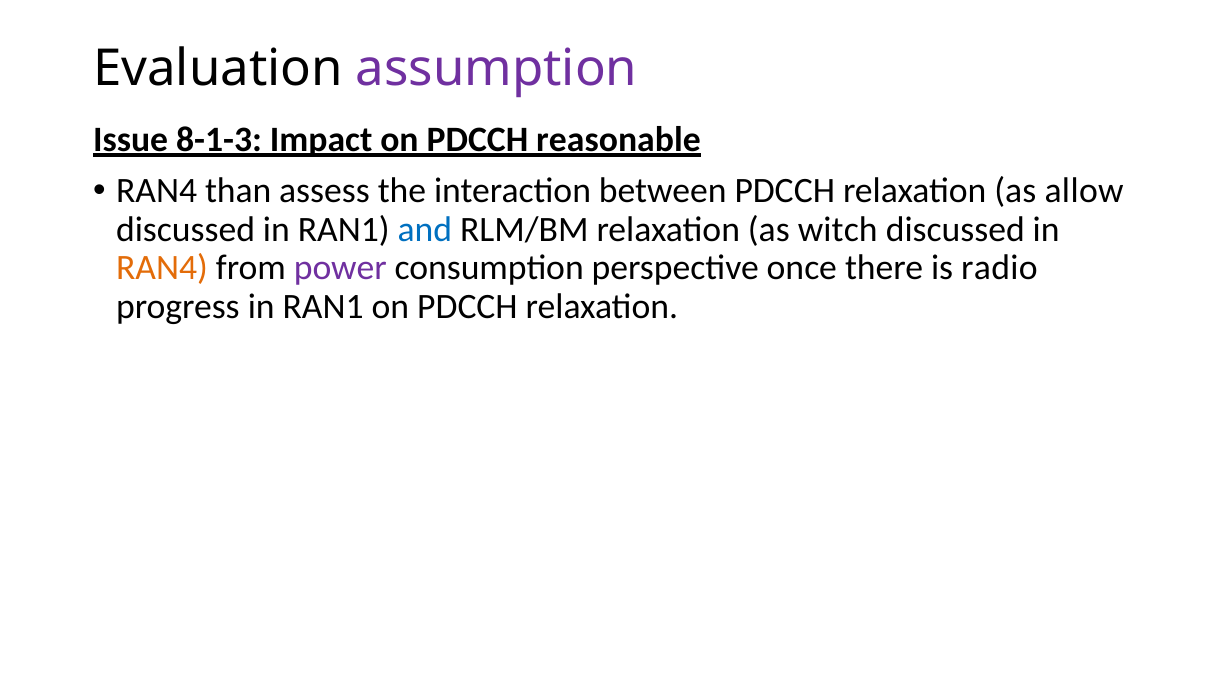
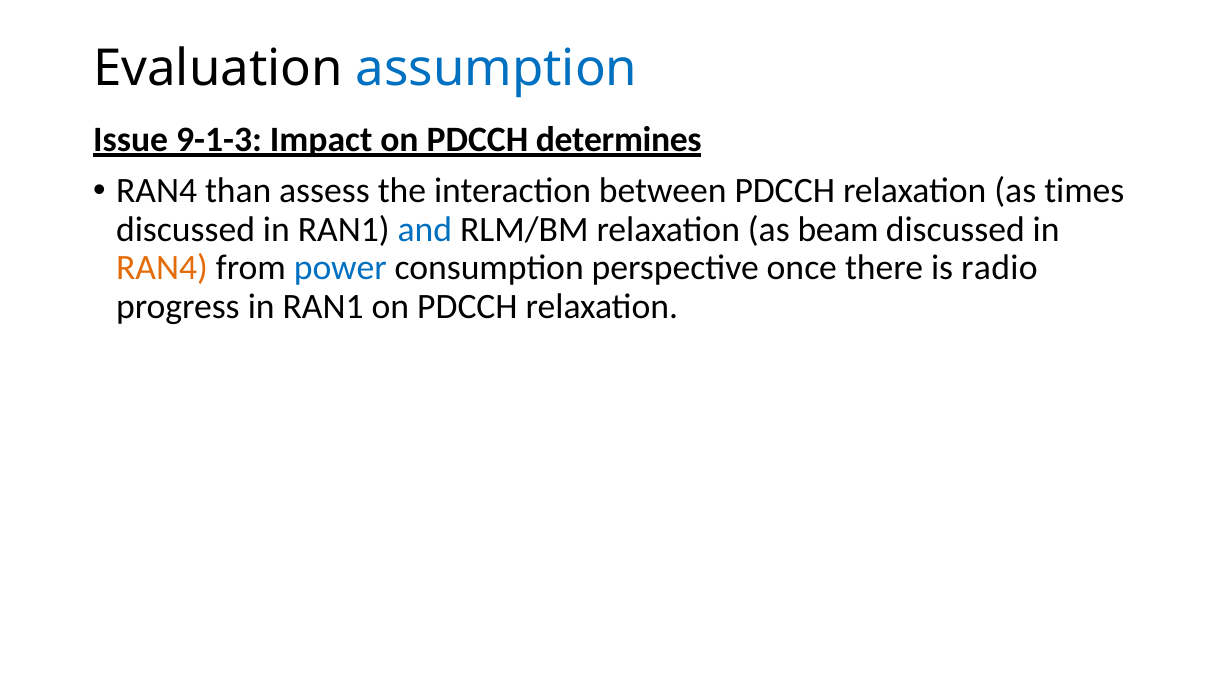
assumption colour: purple -> blue (497, 69)
8-1-3: 8-1-3 -> 9-1-3 (219, 139)
reasonable: reasonable -> determines (619, 139)
allow: allow -> times (1084, 191)
witch: witch -> beam (838, 229)
power colour: purple -> blue (340, 268)
